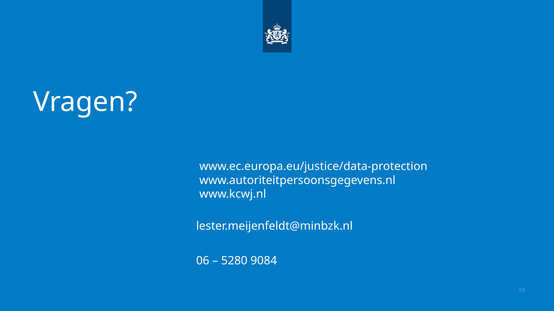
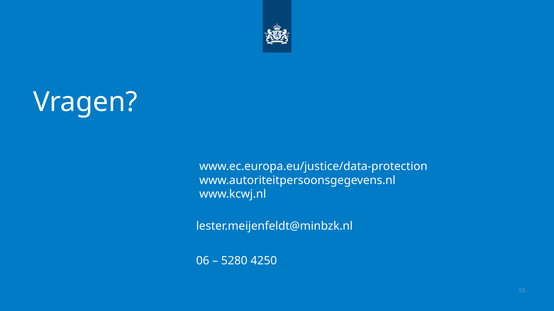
9084: 9084 -> 4250 (264, 261)
